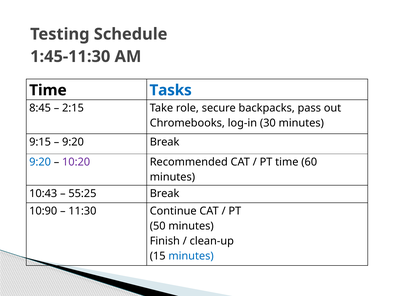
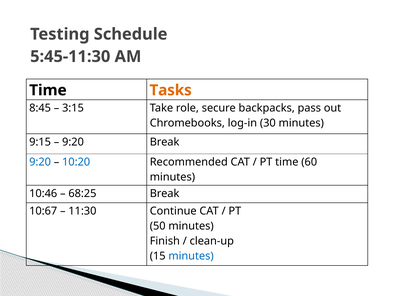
1:45-11:30: 1:45-11:30 -> 5:45-11:30 (70, 56)
Tasks colour: blue -> orange (171, 90)
2:15: 2:15 -> 3:15 (73, 108)
10:20 colour: purple -> blue (76, 162)
10:43: 10:43 -> 10:46 (43, 193)
55:25: 55:25 -> 68:25 (82, 193)
10:90: 10:90 -> 10:67 (43, 211)
